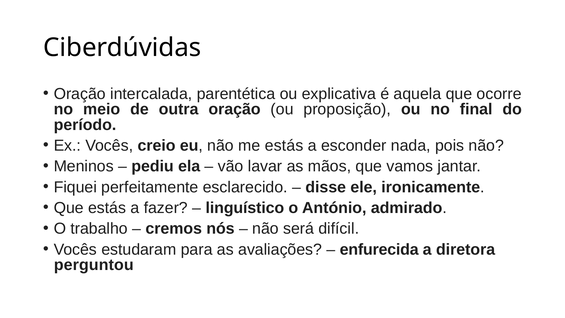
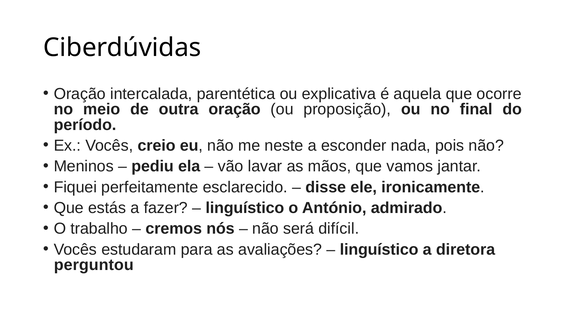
me estás: estás -> neste (284, 146)
enfurecida: enfurecida -> linguístico (379, 249)
